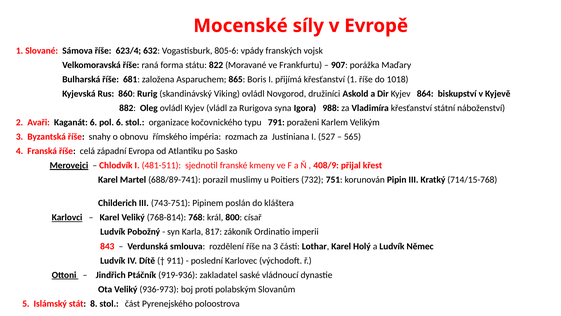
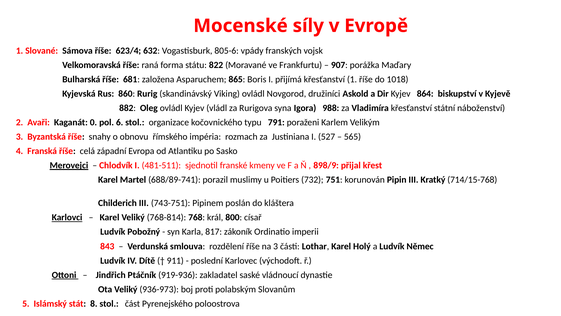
Kaganát 6: 6 -> 0 (93, 122)
408/9: 408/9 -> 898/9 (326, 165)
